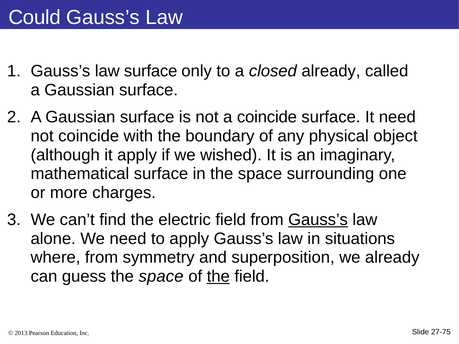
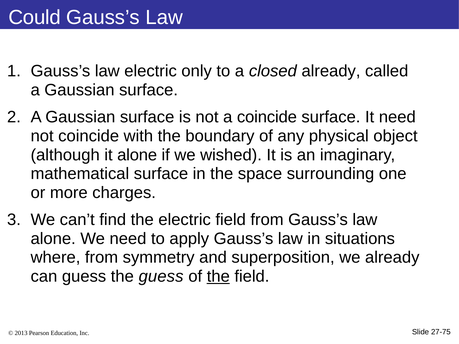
law surface: surface -> electric (151, 71)
it apply: apply -> alone (137, 155)
Gauss’s underline: present -> none (318, 220)
guess the space: space -> guess (161, 277)
